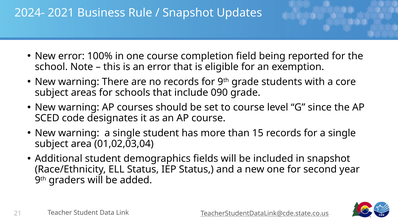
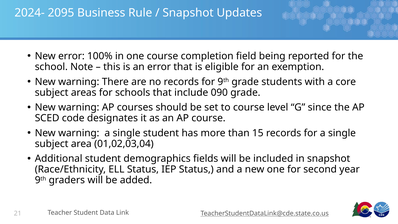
2021: 2021 -> 2095 (61, 13)
